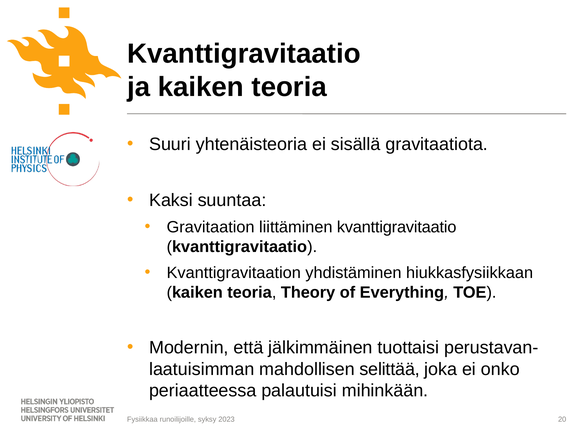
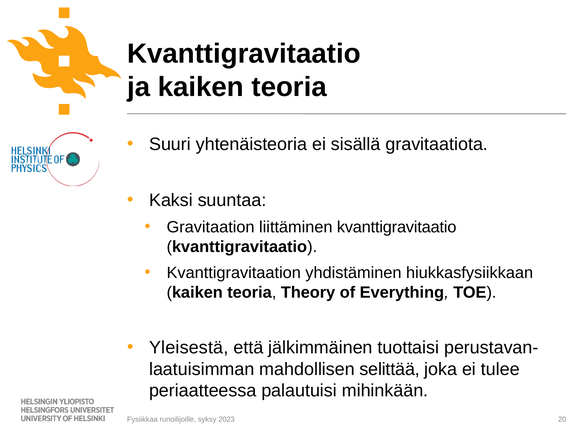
Modernin: Modernin -> Yleisestä (189, 348)
onko: onko -> tulee (500, 369)
